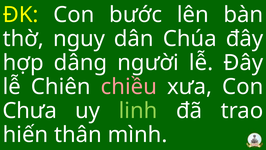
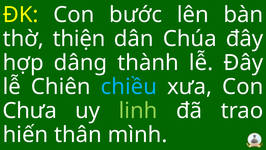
nguy: nguy -> thiện (79, 39)
người: người -> thành (148, 63)
chiều colour: pink -> light blue (129, 87)
